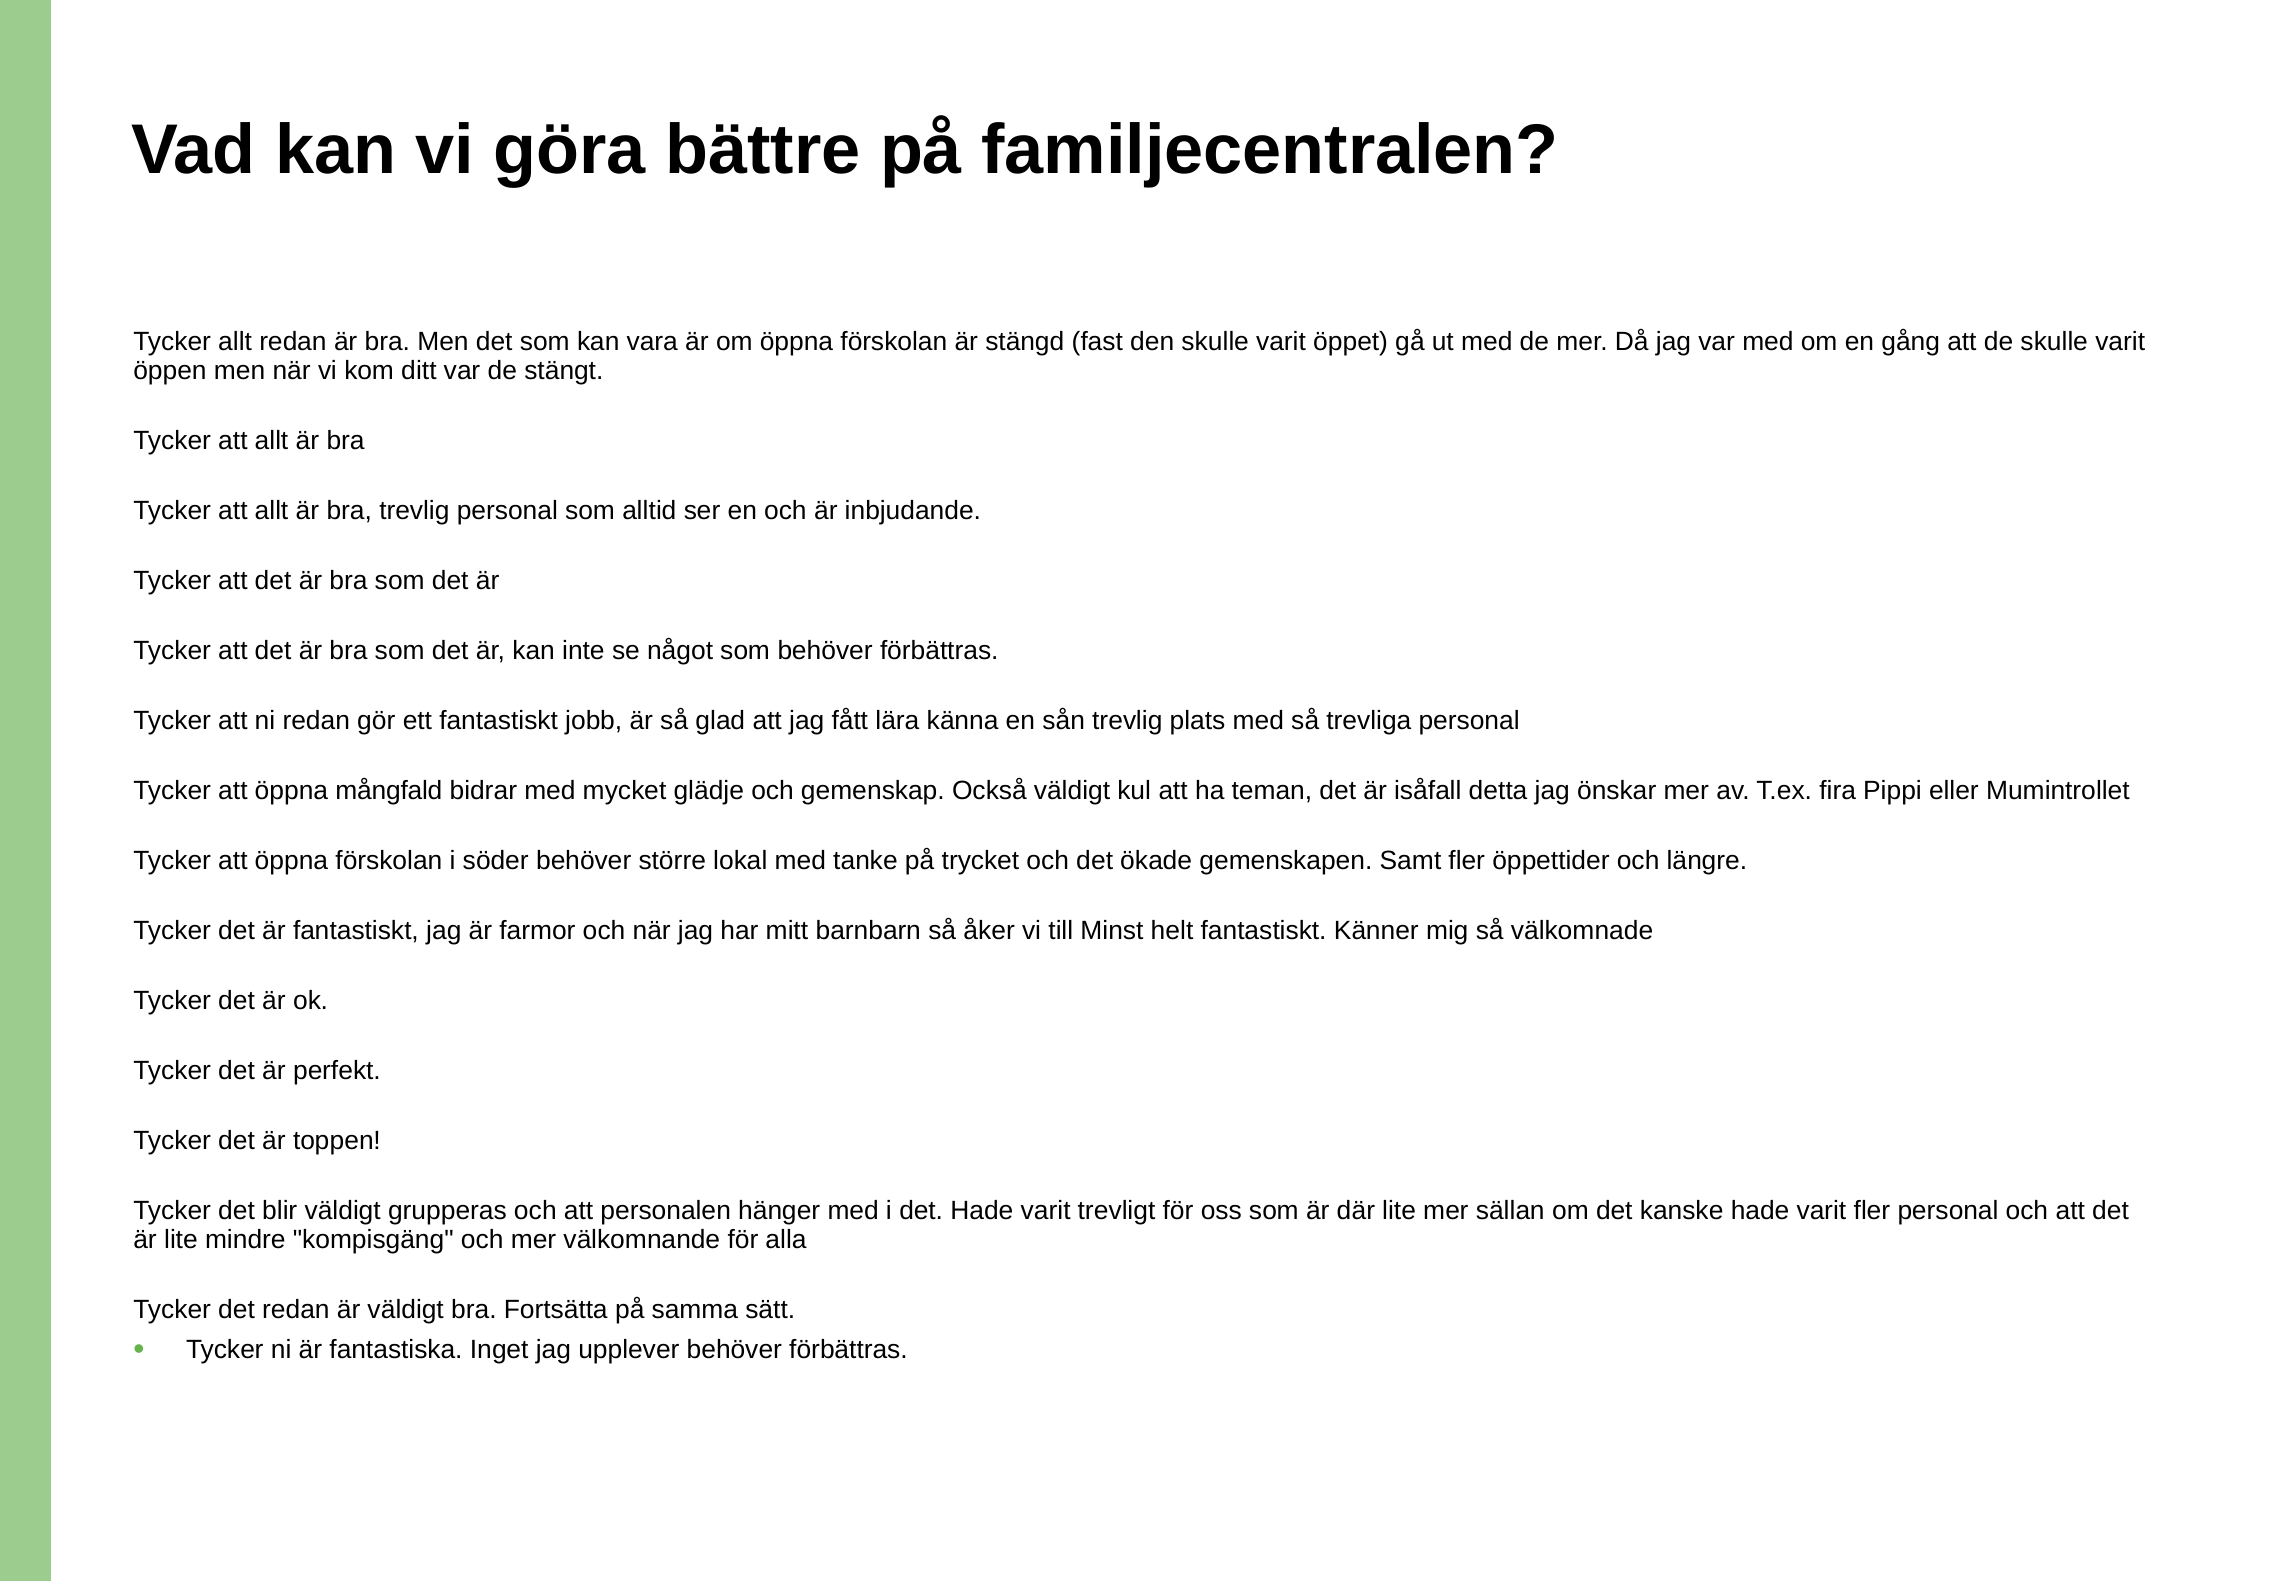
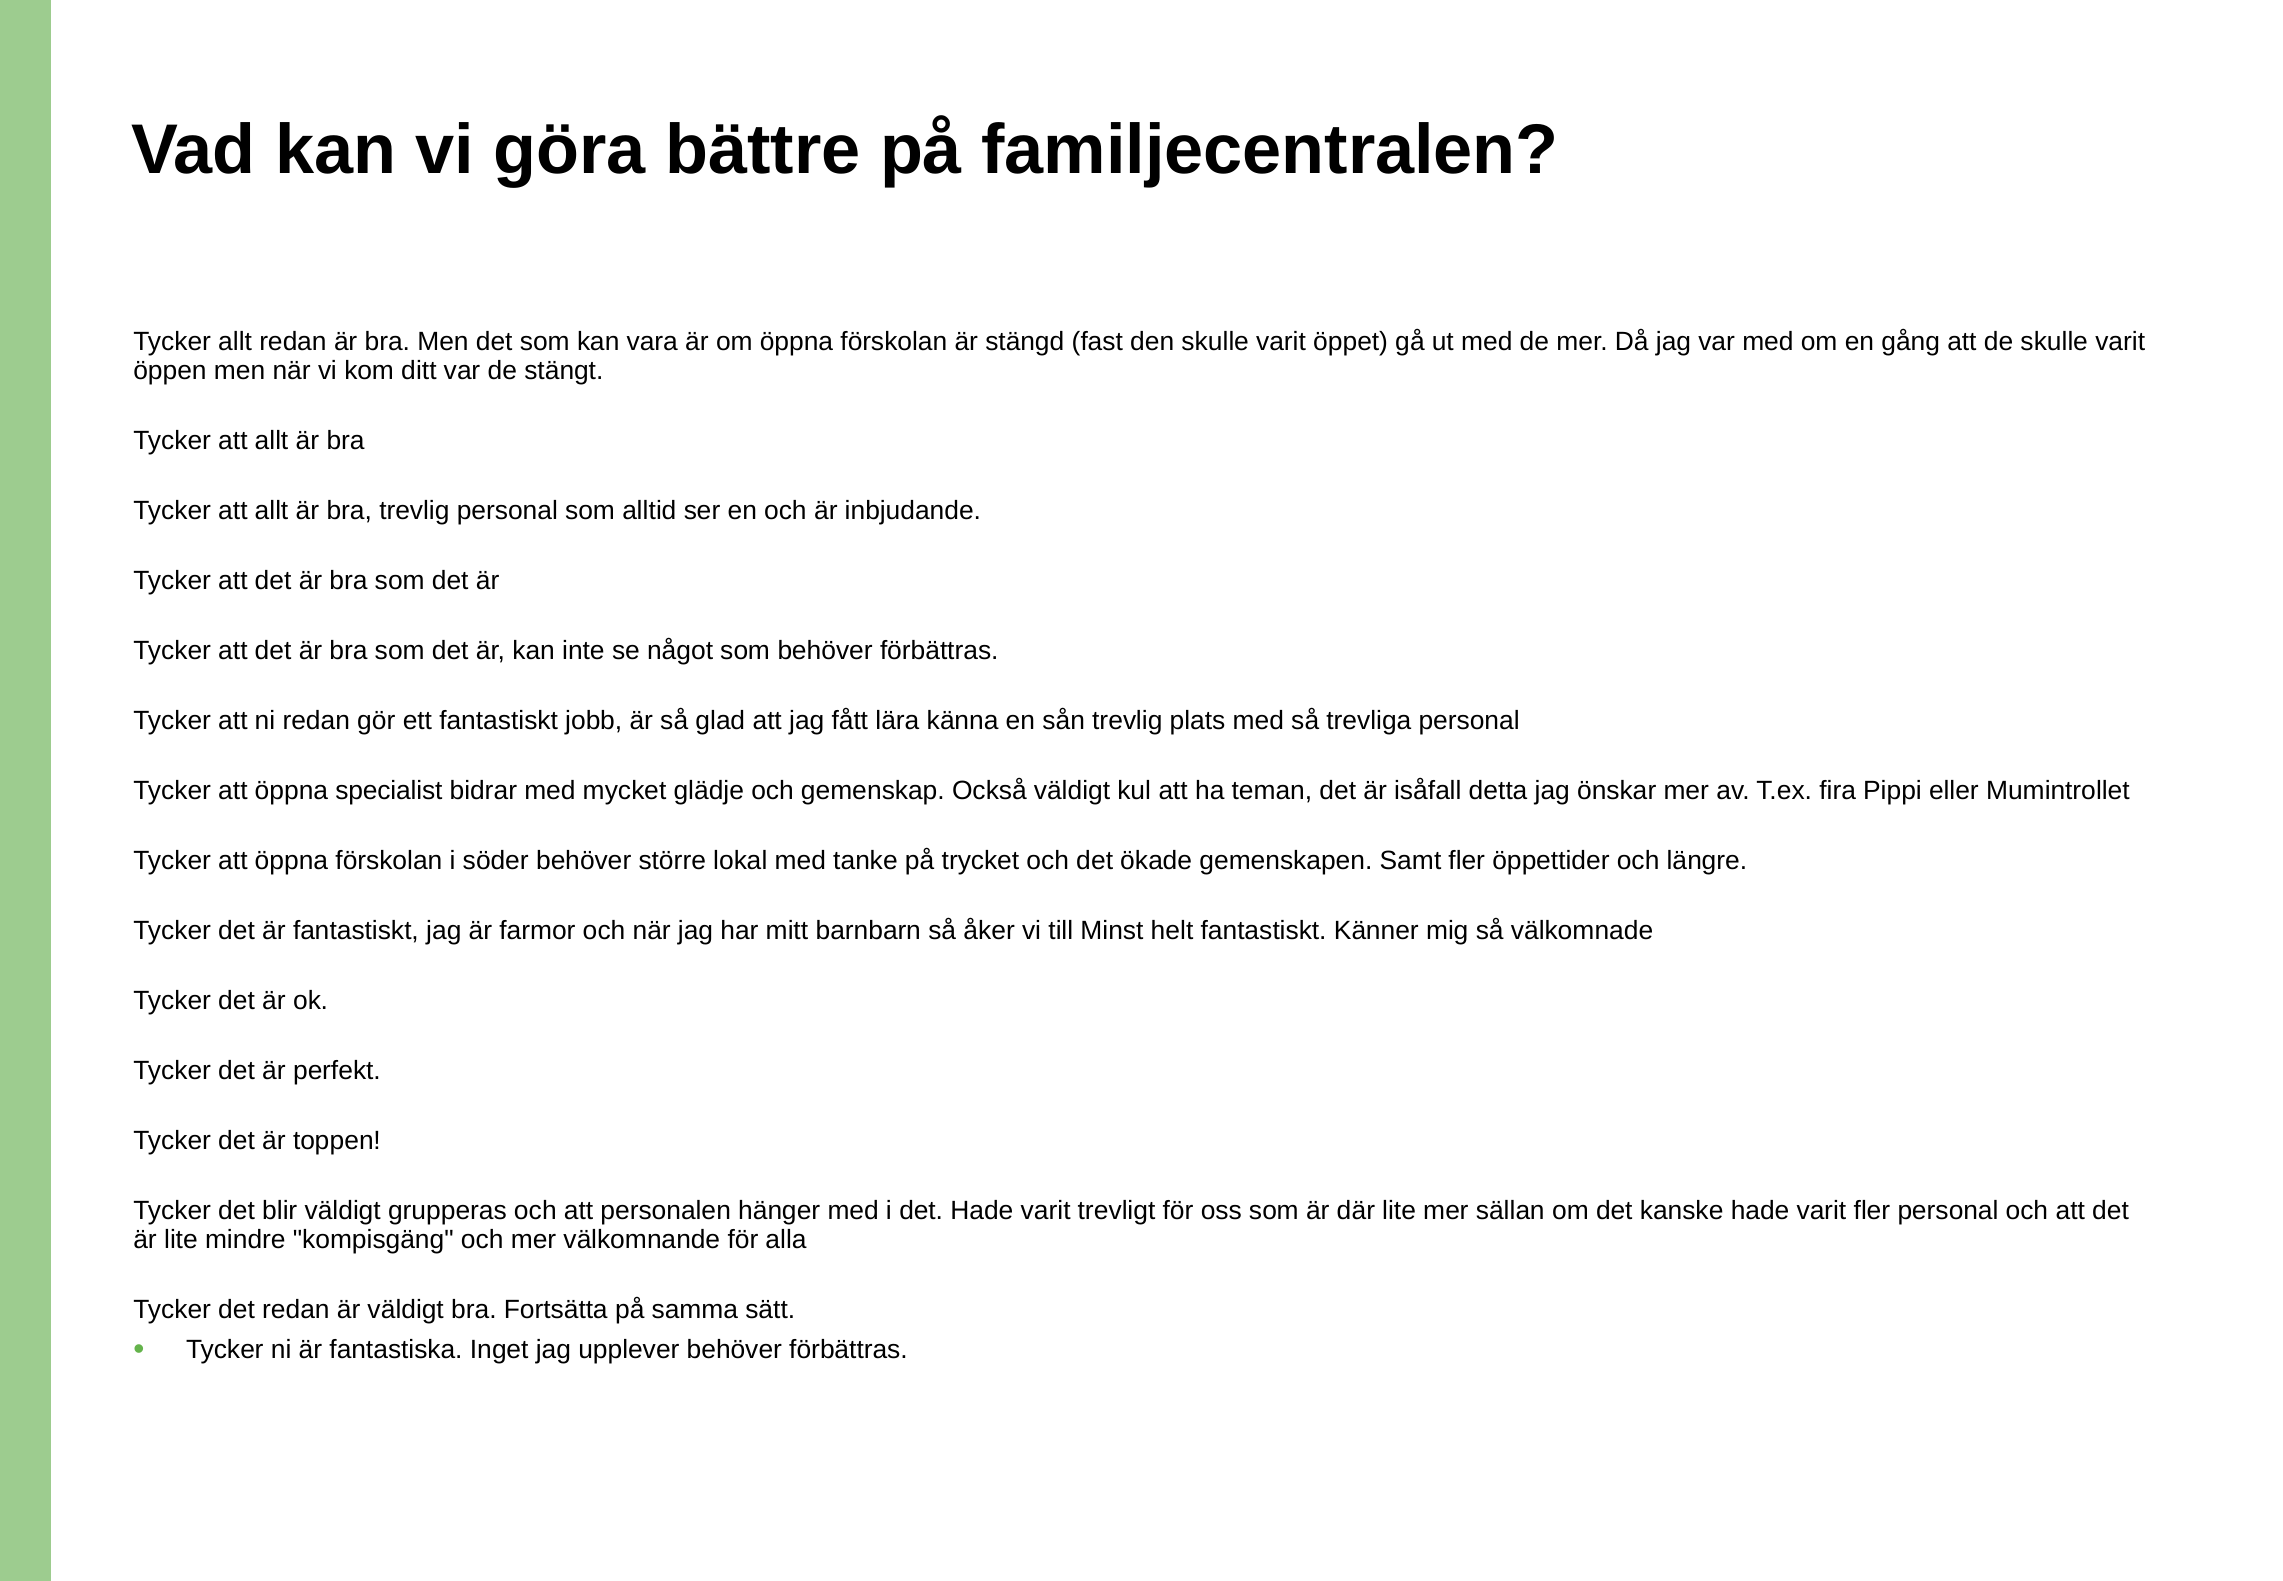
mångfald: mångfald -> specialist (389, 791)
